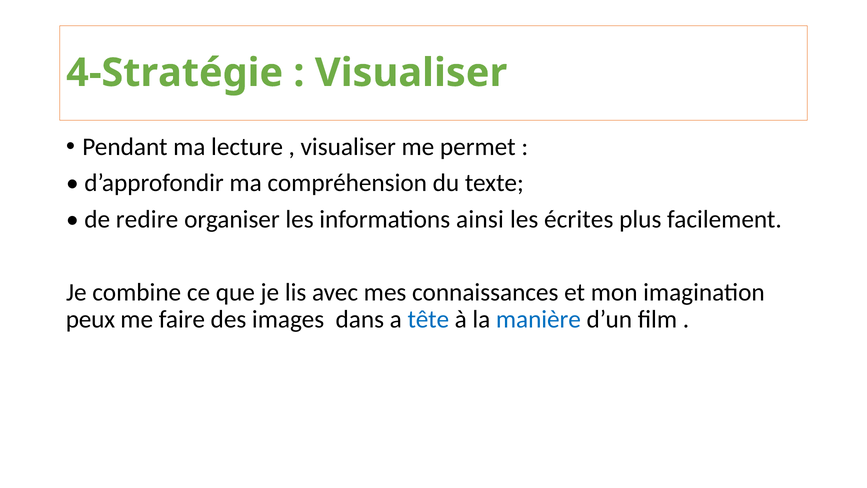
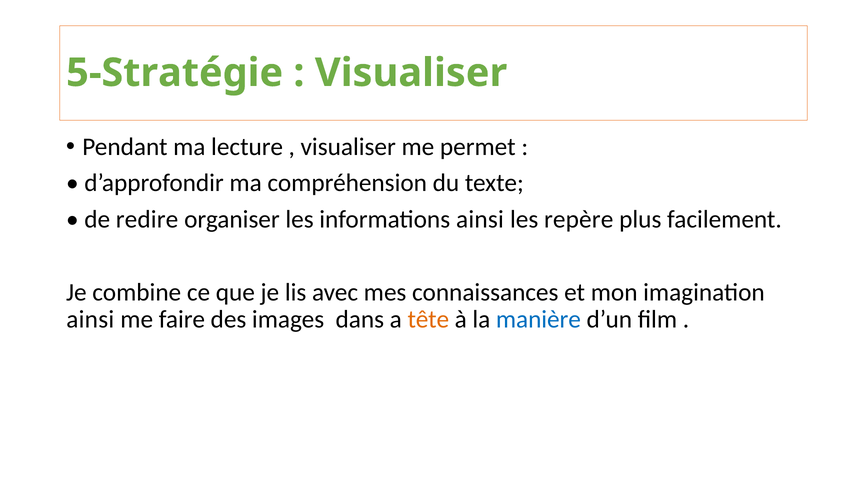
4-Stratégie: 4-Stratégie -> 5-Stratégie (175, 73)
écrites: écrites -> repère (579, 219)
peux: peux -> ainsi (90, 319)
tête colour: blue -> orange (428, 319)
